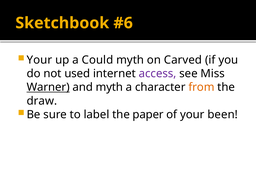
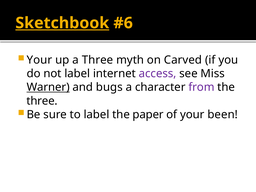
Sketchbook underline: none -> present (62, 23)
a Could: Could -> Three (97, 60)
not used: used -> label (77, 74)
and myth: myth -> bugs (109, 87)
from colour: orange -> purple (201, 87)
draw: draw -> three (42, 101)
